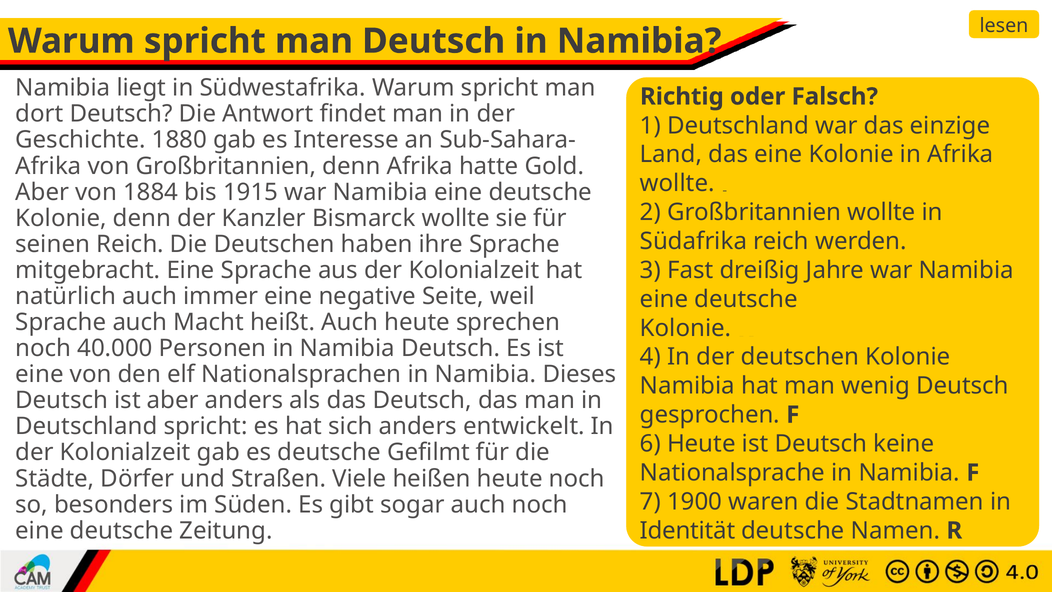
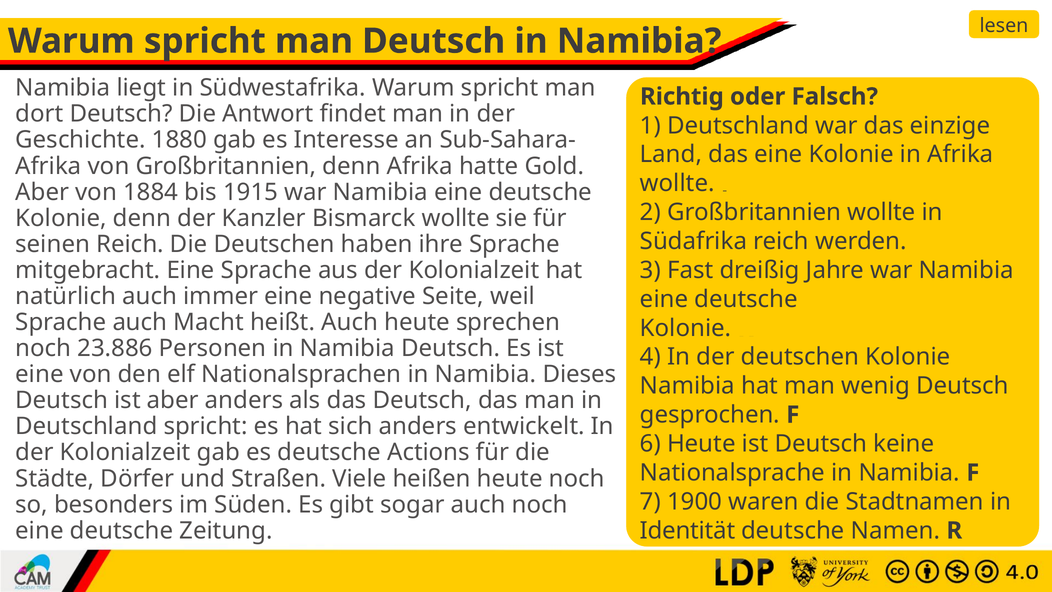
40.000: 40.000 -> 23.886 (115, 348)
Gefilmt: Gefilmt -> Actions (429, 452)
